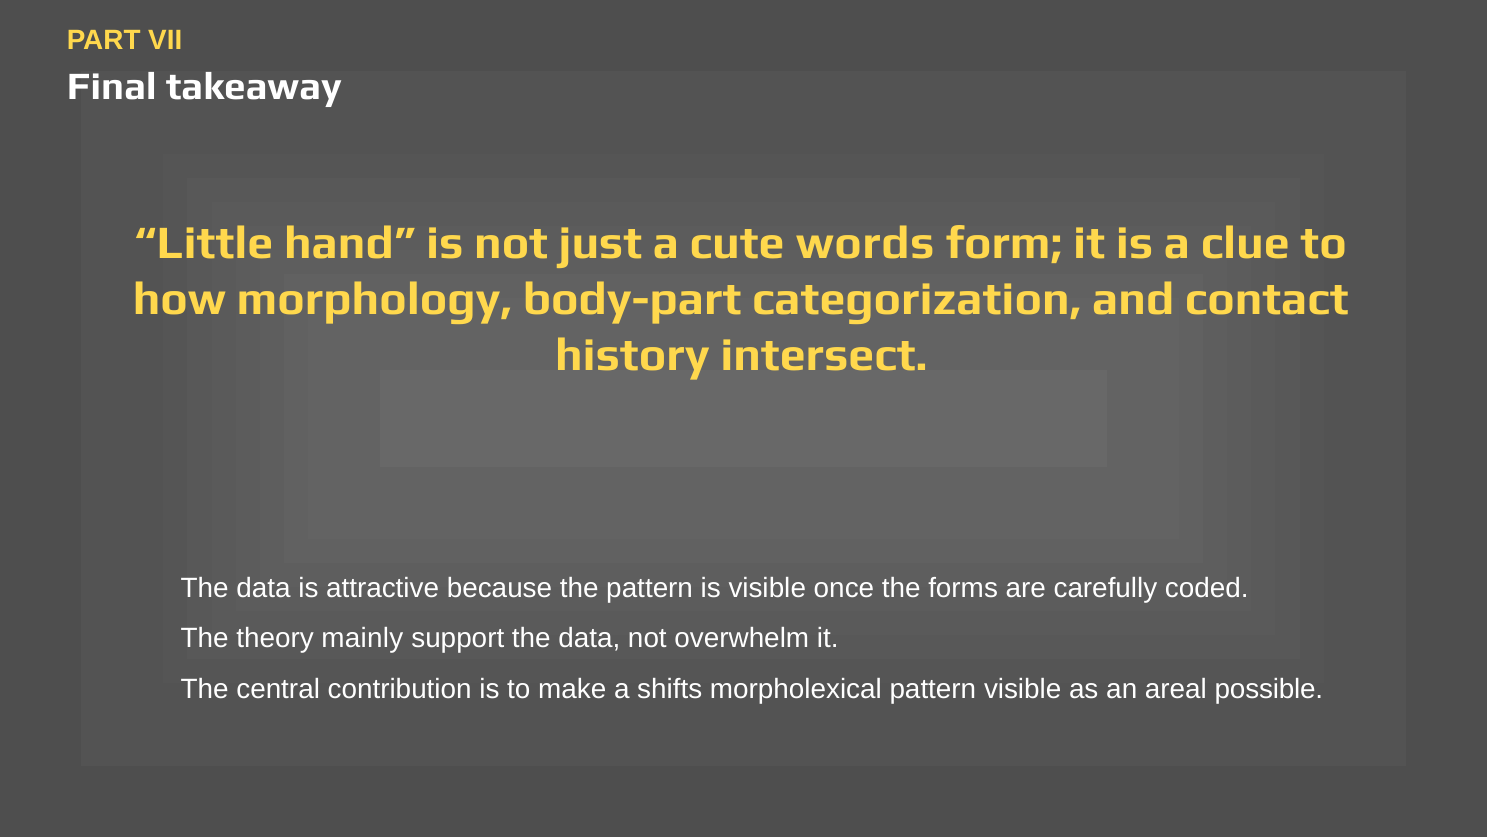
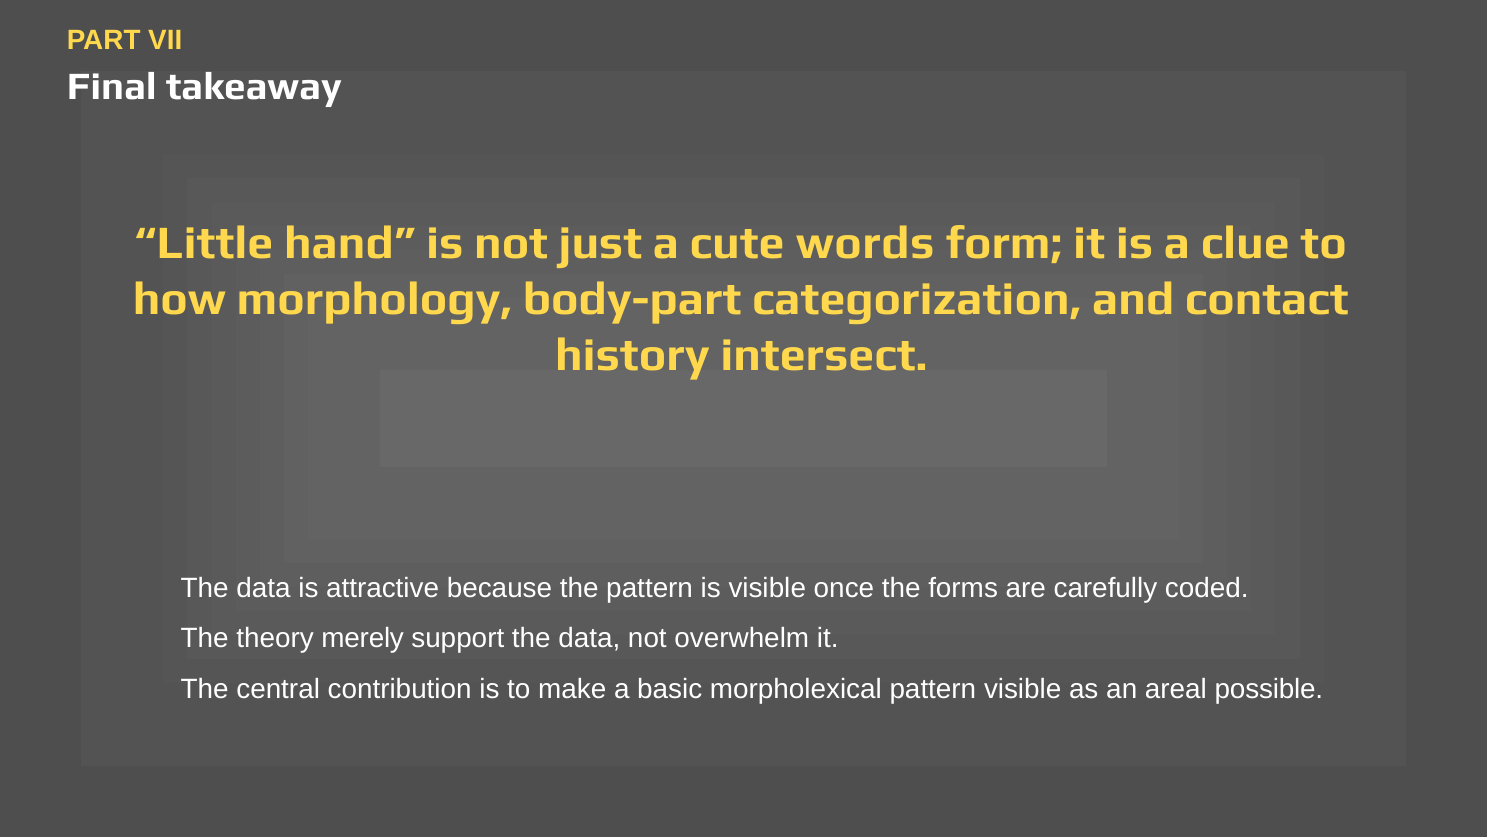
mainly: mainly -> merely (363, 638)
shifts: shifts -> basic (670, 688)
